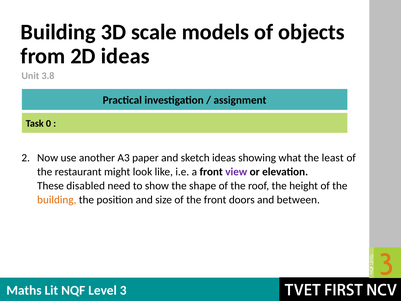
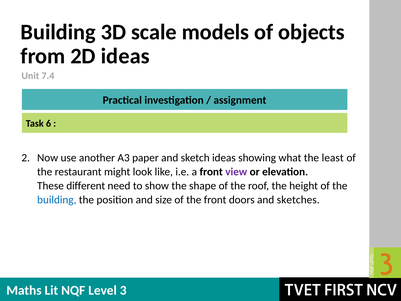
3.8: 3.8 -> 7.4 (48, 76)
0: 0 -> 6 (48, 123)
disabled: disabled -> different (86, 186)
building colour: orange -> blue (57, 200)
between: between -> sketches (298, 200)
